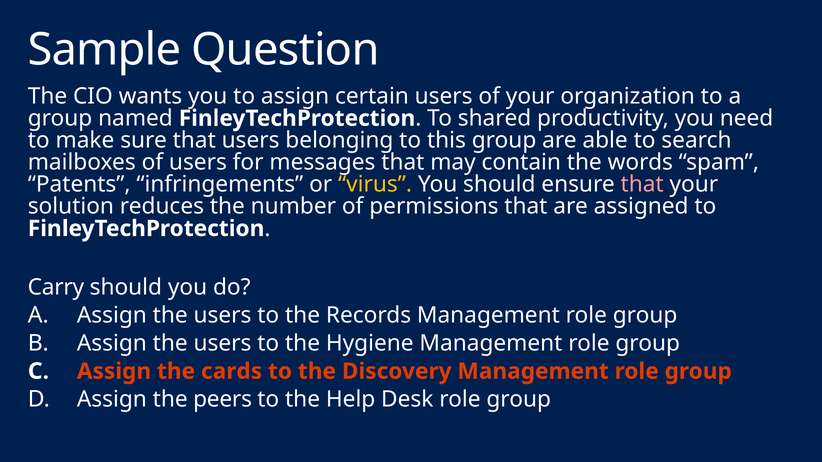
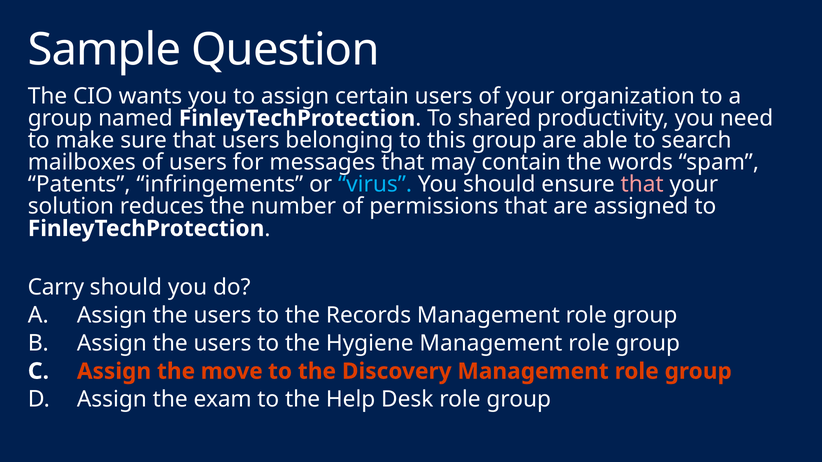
virus colour: yellow -> light blue (375, 185)
cards: cards -> move (232, 372)
peers: peers -> exam (223, 400)
